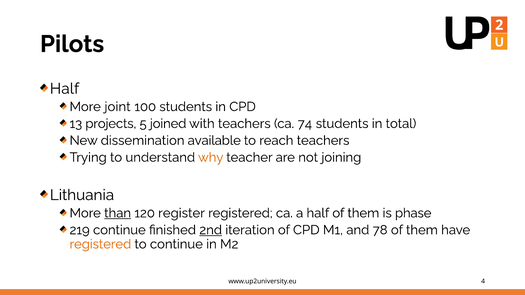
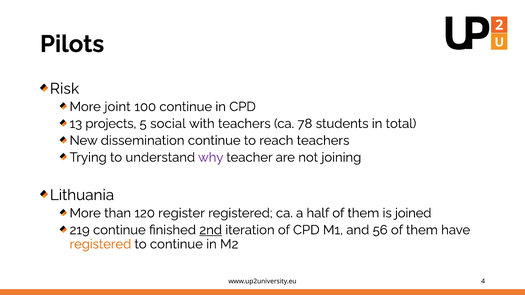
Half: Half -> Risk (64, 89)
100 students: students -> continue (186, 107)
joined: joined -> social (168, 124)
74: 74 -> 78 (305, 124)
dissemination available: available -> continue (214, 141)
why colour: orange -> purple (211, 158)
than underline: present -> none (118, 213)
phase: phase -> joined (413, 213)
78: 78 -> 56 (380, 230)
